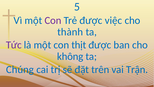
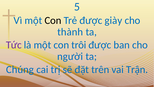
Con colour: purple -> black (53, 20)
việc: việc -> giày (113, 20)
thịt: thịt -> trôi (79, 45)
không: không -> người (70, 56)
